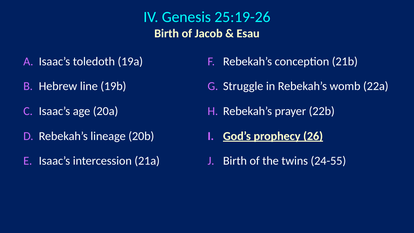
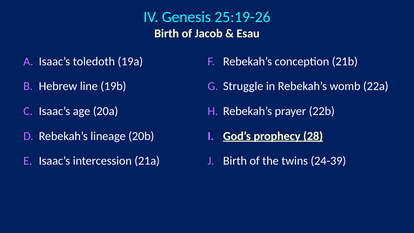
26: 26 -> 28 (313, 136)
24-55: 24-55 -> 24-39 (328, 161)
